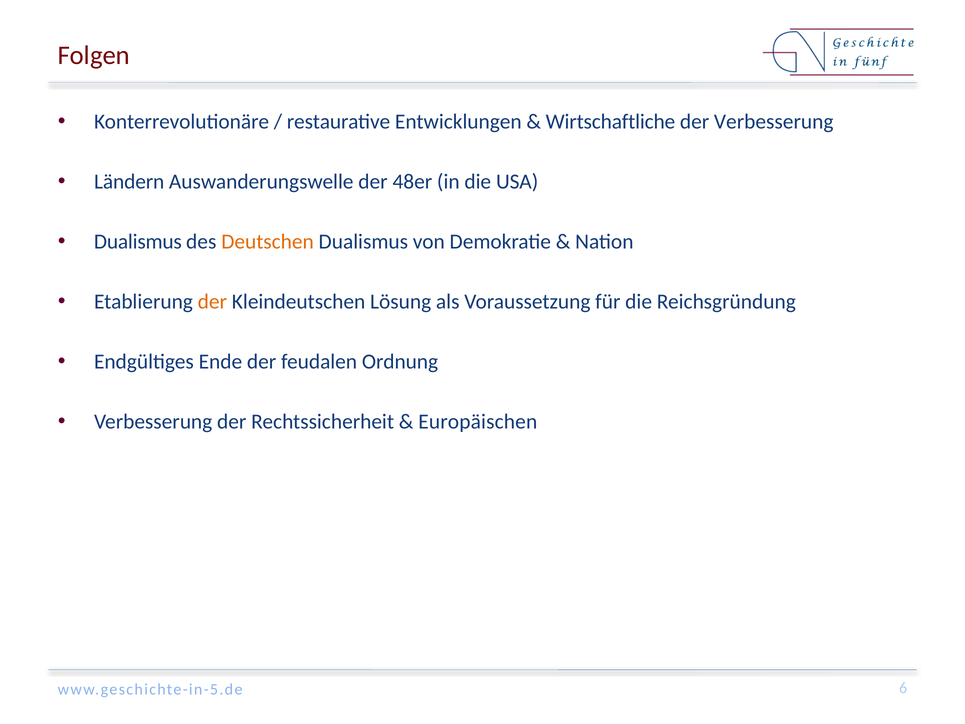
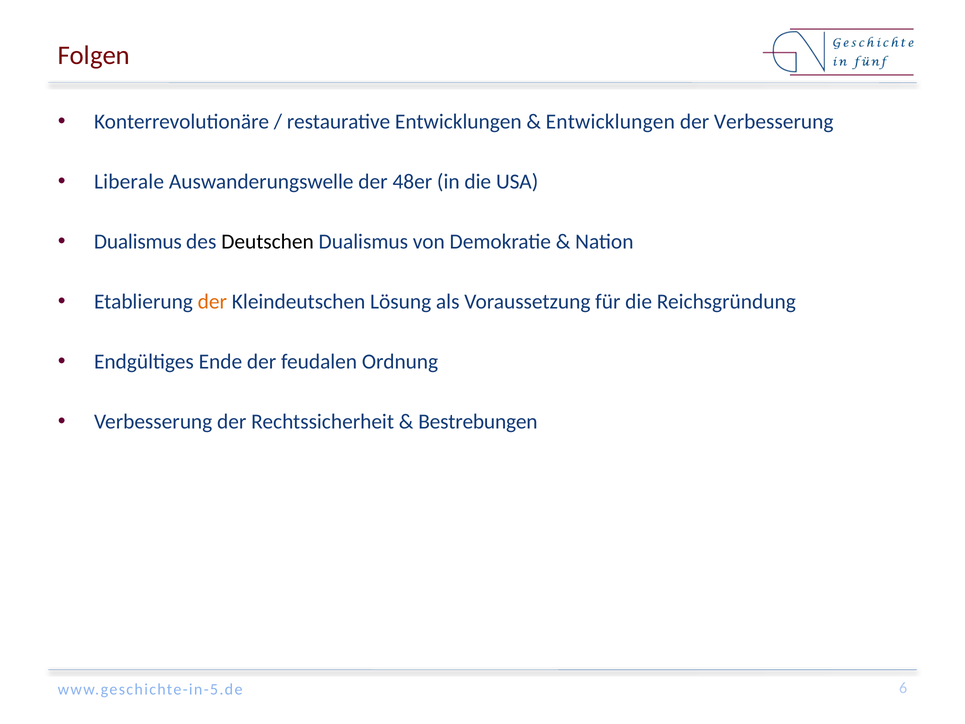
Wirtschaftliche: Wirtschaftliche -> Entwicklungen (610, 122)
Ländern: Ländern -> Liberale (129, 182)
Deutschen colour: orange -> black (268, 242)
Europäischen: Europäischen -> Bestrebungen (478, 422)
